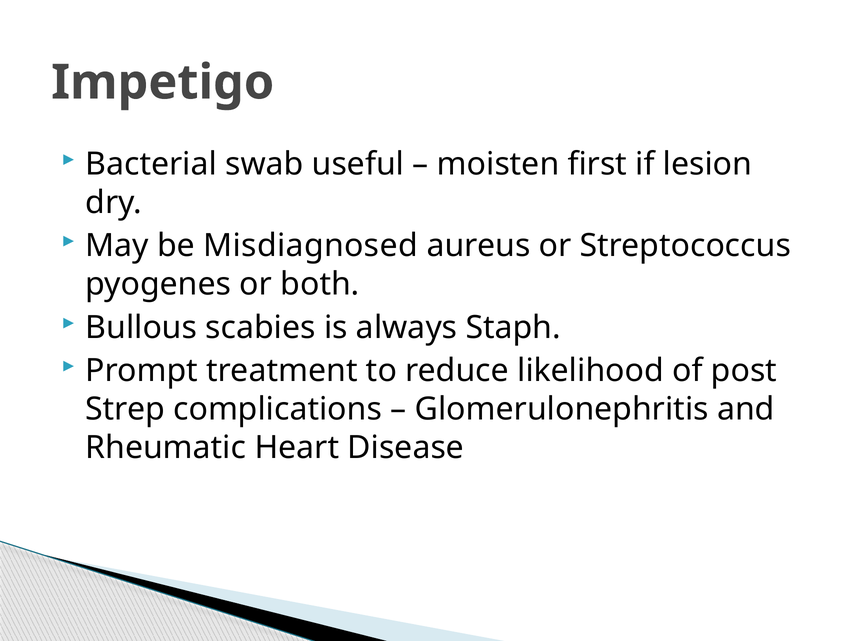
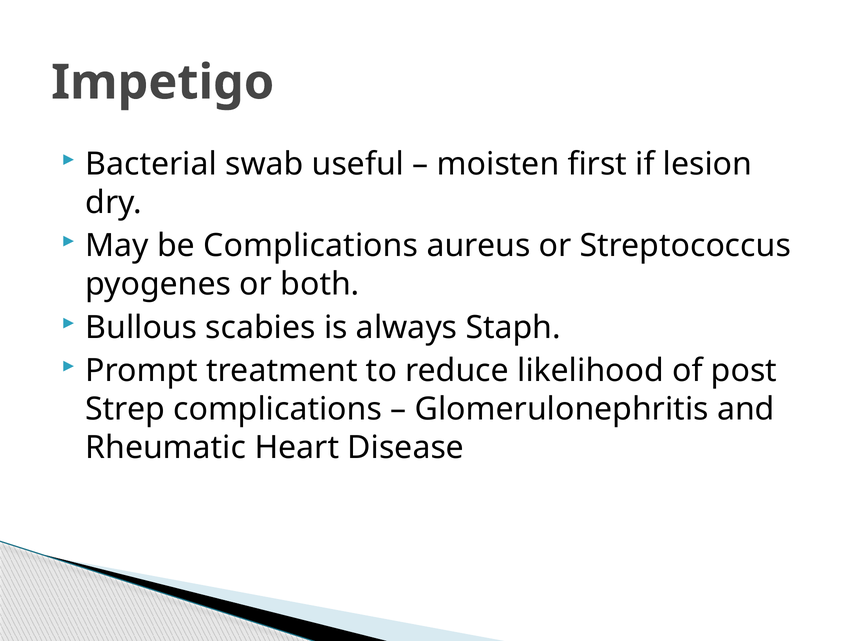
be Misdiagnosed: Misdiagnosed -> Complications (311, 246)
